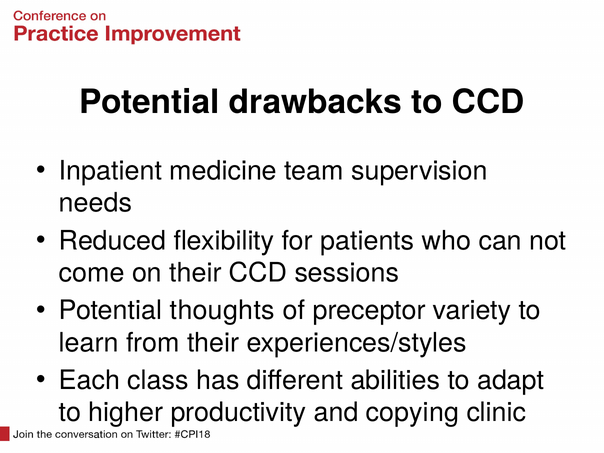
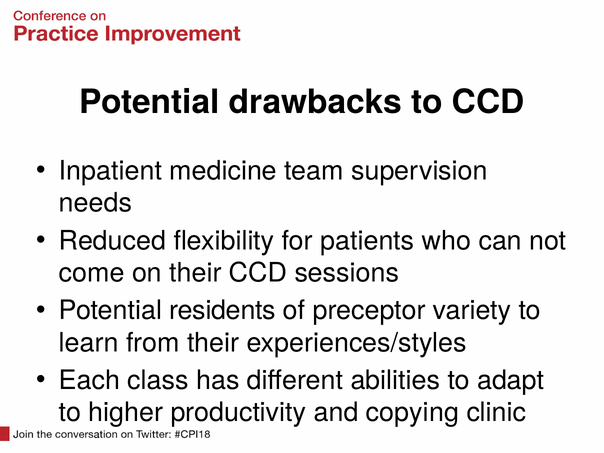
thoughts: thoughts -> residents (223, 311)
